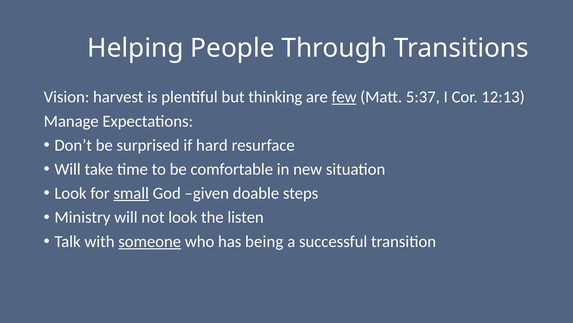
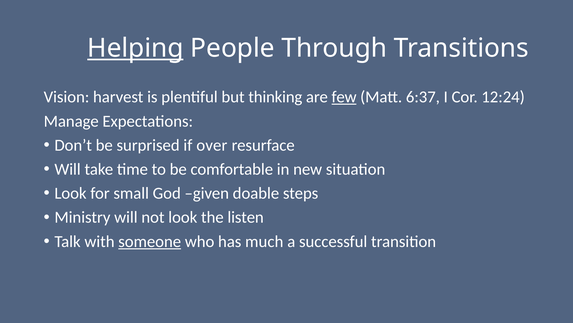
Helping underline: none -> present (135, 48)
5:37: 5:37 -> 6:37 (423, 97)
12:13: 12:13 -> 12:24 (503, 97)
hard: hard -> over (212, 145)
small underline: present -> none (131, 193)
being: being -> much (264, 241)
